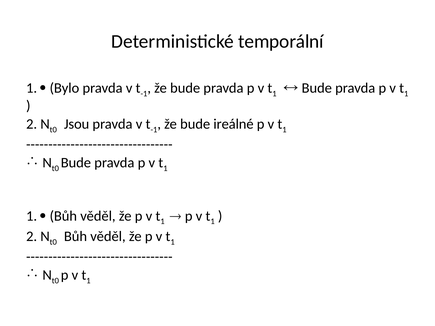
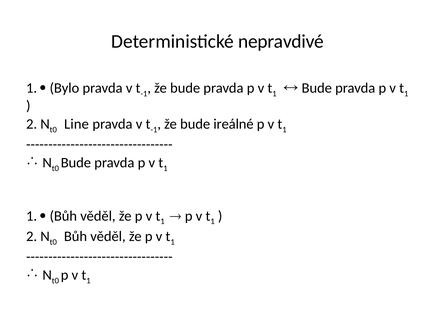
temporální: temporální -> nepravdivé (281, 42)
Jsou: Jsou -> Line (77, 124)
